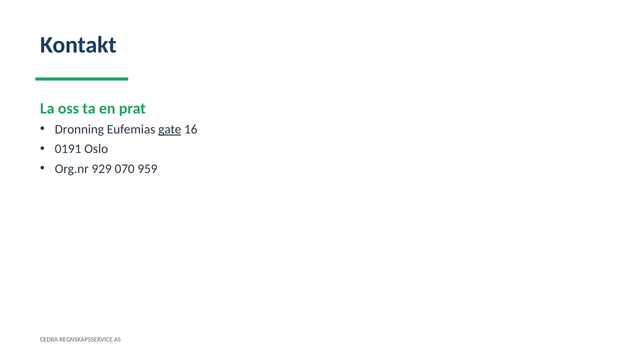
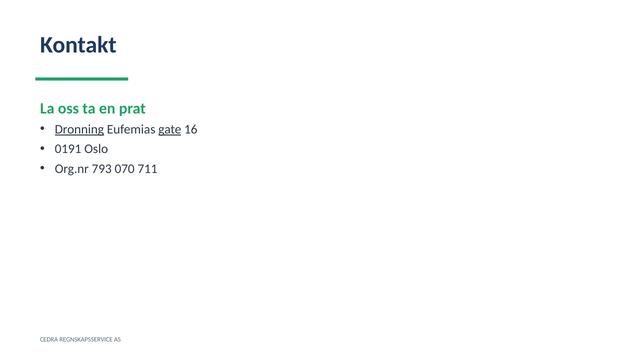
Dronning underline: none -> present (79, 129)
929: 929 -> 793 (102, 169)
959: 959 -> 711 (148, 169)
